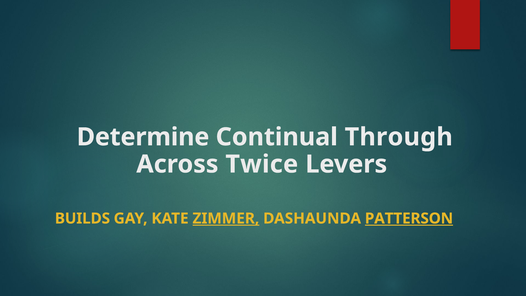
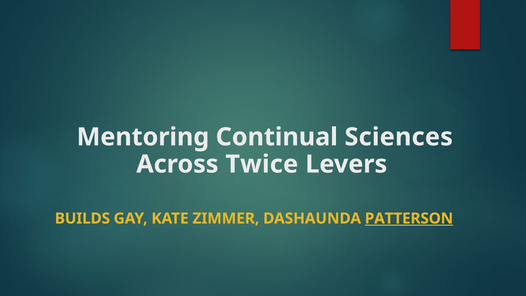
Determine: Determine -> Mentoring (143, 137)
Through: Through -> Sciences (399, 137)
ZIMMER underline: present -> none (226, 218)
